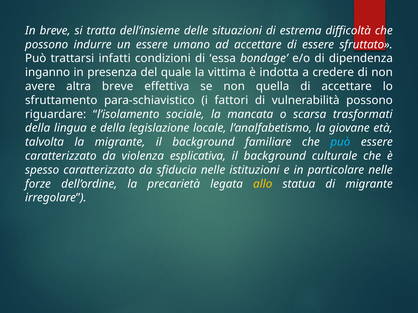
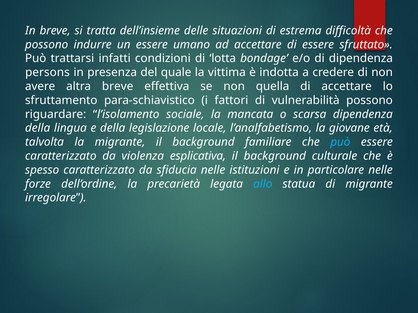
essa: essa -> lotta (223, 59)
inganno: inganno -> persons (47, 73)
scarsa trasformati: trasformati -> dipendenza (363, 114)
allo colour: yellow -> light blue (263, 184)
